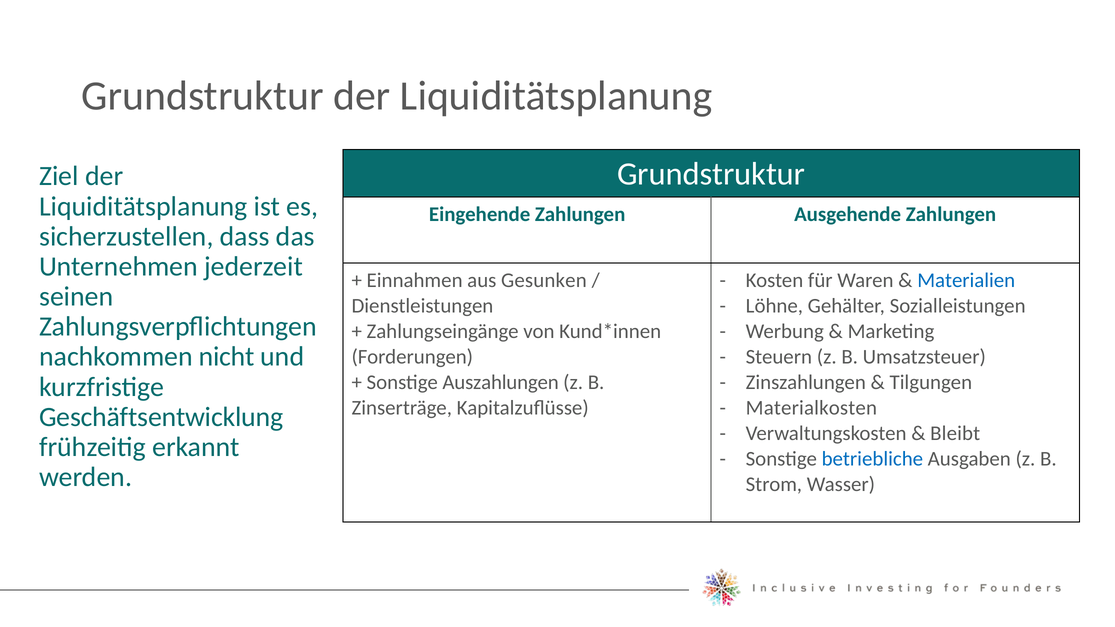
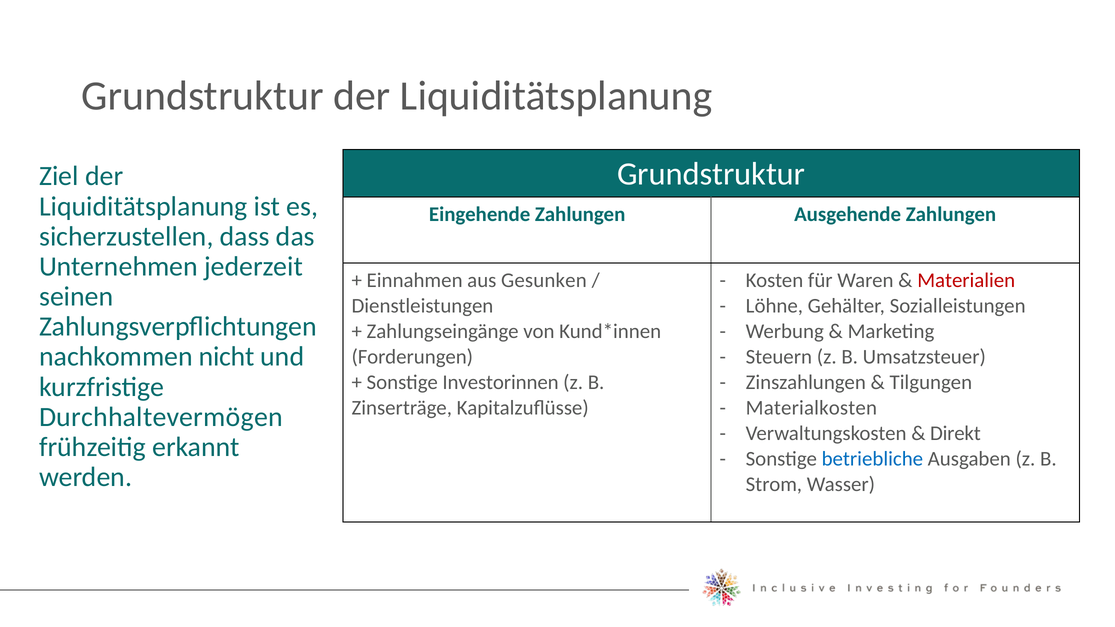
Materialien colour: blue -> red (966, 280)
Auszahlungen: Auszahlungen -> Investorinnen (501, 382)
Geschäftsentwicklung: Geschäftsentwicklung -> Durchhaltevermögen (161, 417)
Bleibt: Bleibt -> Direkt (955, 433)
